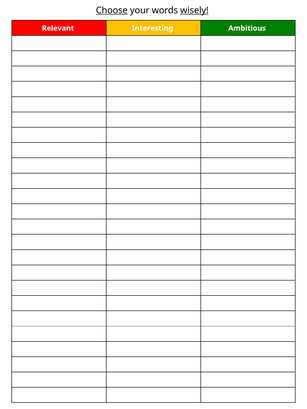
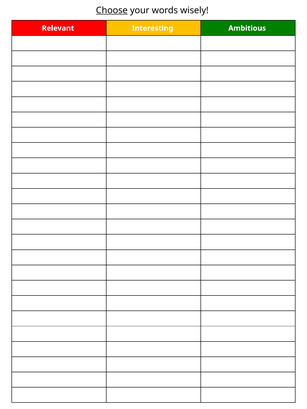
wisely underline: present -> none (194, 10)
